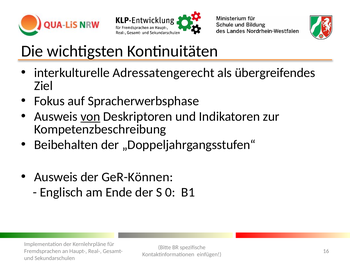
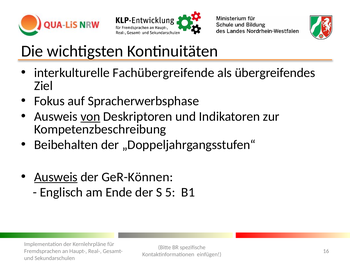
Adressatengerecht: Adressatengerecht -> Fachübergreifende (164, 73)
Ausweis underline: none -> present (56, 177)
0: 0 -> 5 (170, 192)
